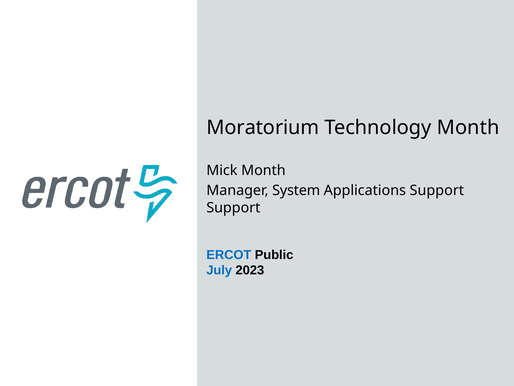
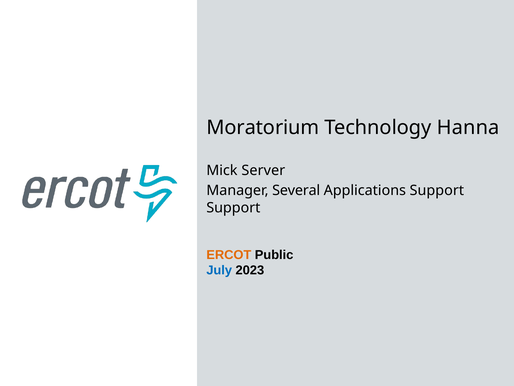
Technology Month: Month -> Hanna (468, 127)
Mick Month: Month -> Server (263, 170)
System: System -> Several (296, 190)
ERCOT colour: blue -> orange (229, 254)
